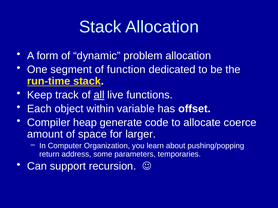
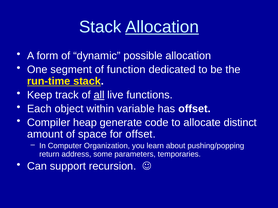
Allocation underline: none -> present (162, 27)
problem: problem -> possible (143, 56)
coerce: coerce -> distinct (240, 123)
for larger: larger -> offset (141, 135)
